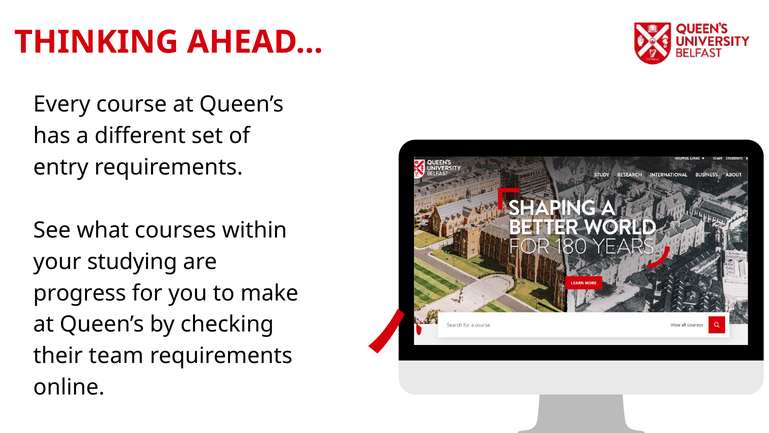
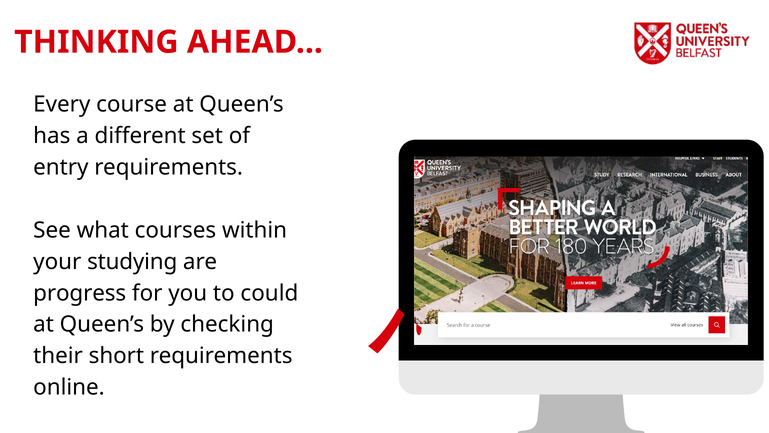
make: make -> could (269, 293)
team: team -> short (116, 356)
